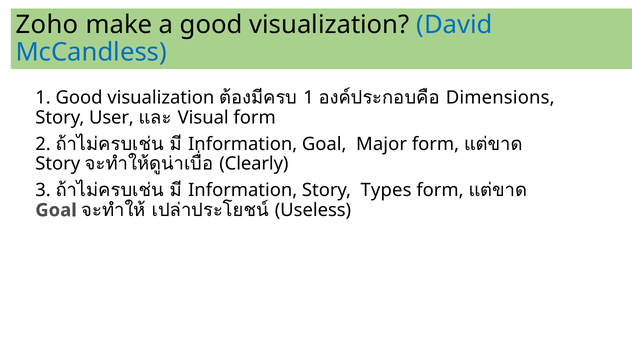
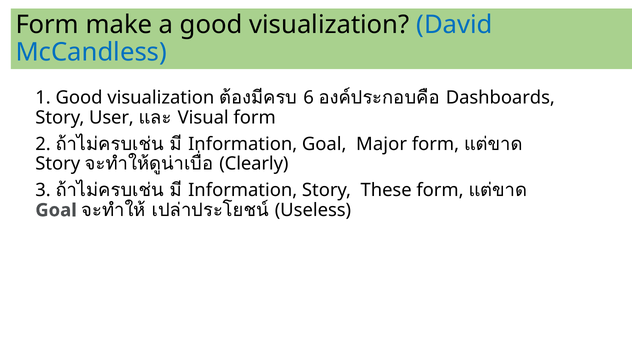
Zoho: Zoho -> Form (47, 25)
1: 1 -> 6 (309, 98)
Dimensions: Dimensions -> Dashboards (500, 98)
Types: Types -> These (386, 191)
